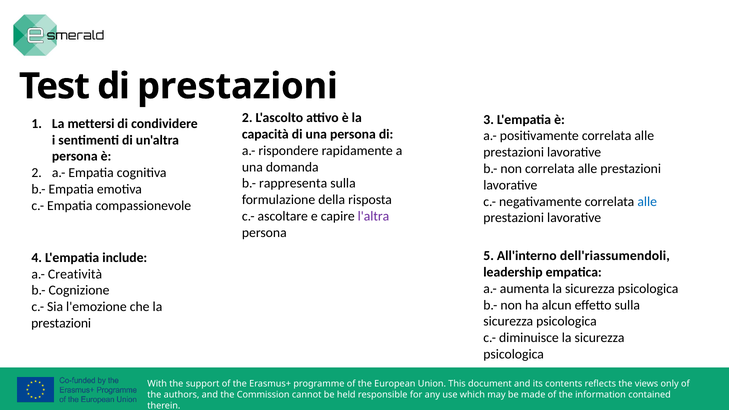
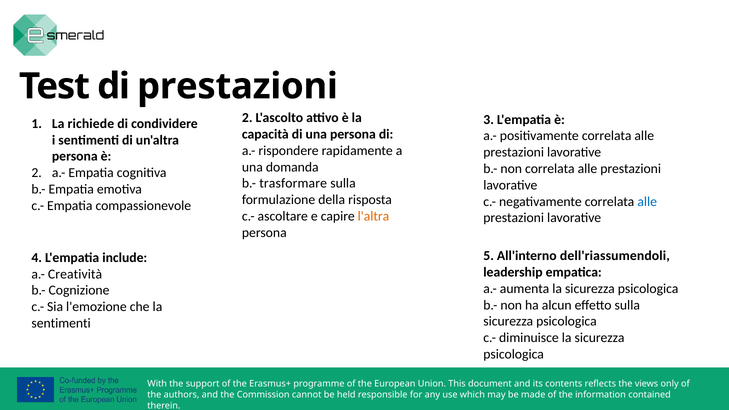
mettersi: mettersi -> richiede (91, 124)
rappresenta: rappresenta -> trasformare (293, 183)
l'altra colour: purple -> orange (374, 216)
prestazioni: prestazioni -> sentimenti (61, 323)
